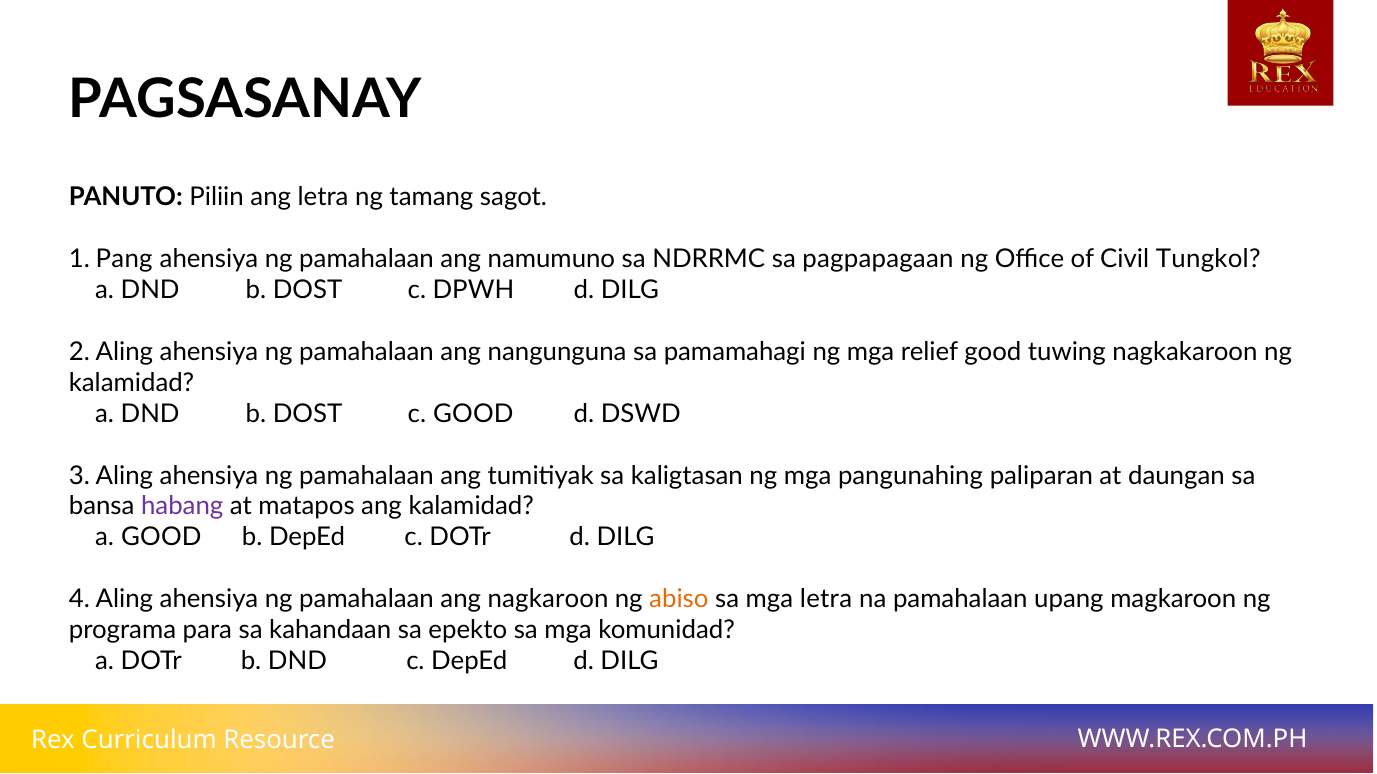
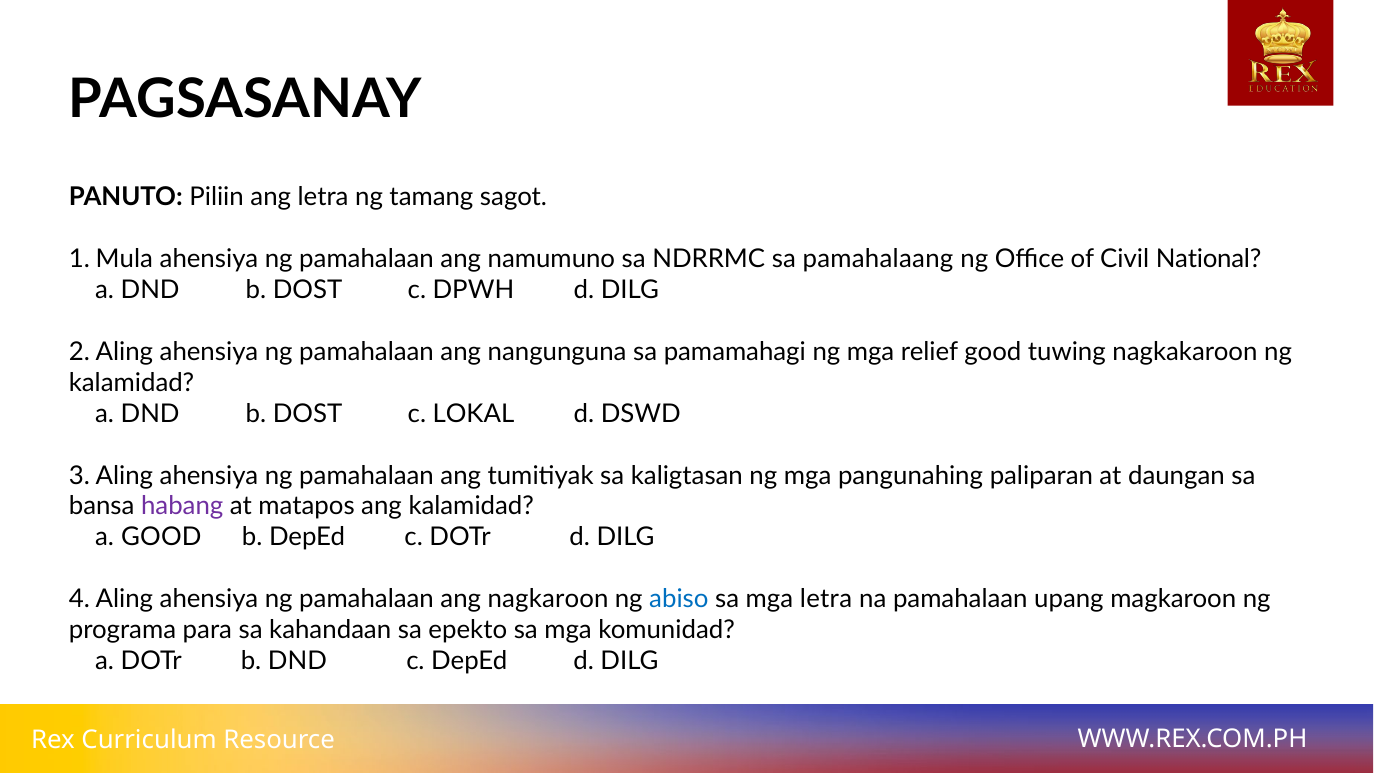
Pang: Pang -> Mula (124, 259)
pagpapagaan: pagpapagaan -> pamahalaang (878, 259)
Tungkol: Tungkol -> National (1209, 259)
c GOOD: GOOD -> LOKAL (473, 414)
abiso colour: orange -> blue (679, 600)
